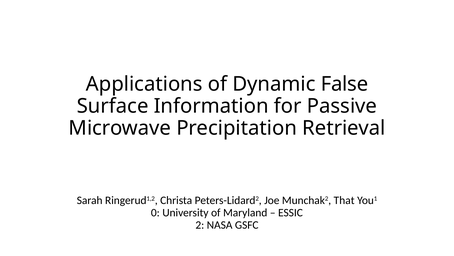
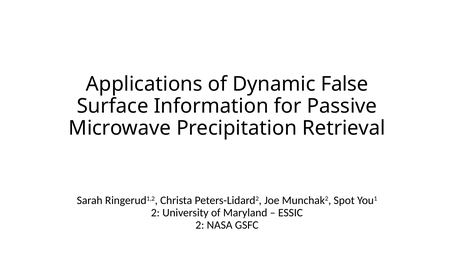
That: That -> Spot (344, 200)
0: 0 -> 2 (155, 212)
